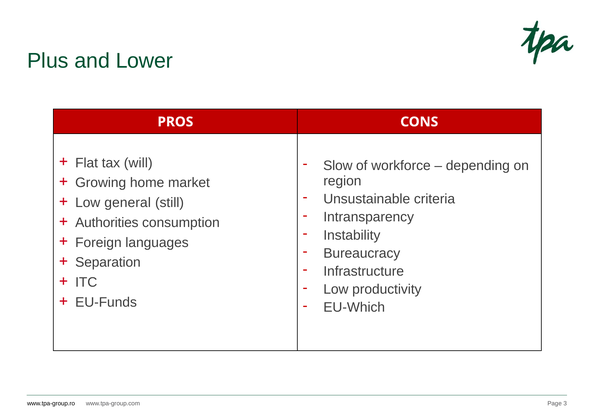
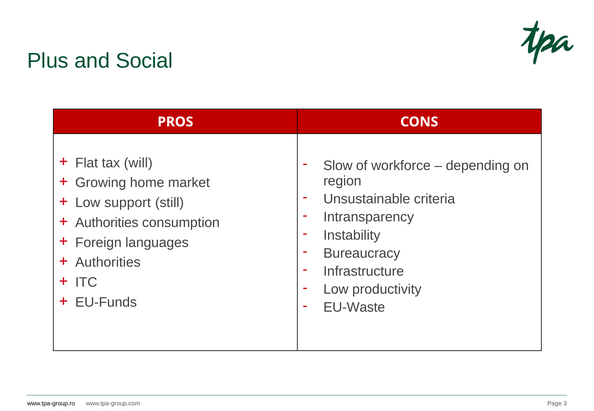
Lower: Lower -> Social (144, 61)
general: general -> support (128, 203)
Separation: Separation -> Authorities (108, 263)
EU-Which: EU-Which -> EU-Waste (354, 308)
